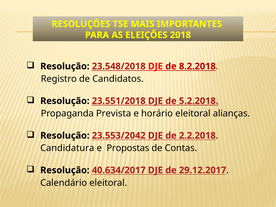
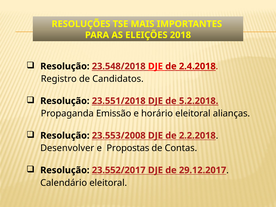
8.2.2018: 8.2.2018 -> 2.4.2018 (197, 66)
Prevista: Prevista -> Emissão (114, 113)
23.553/2042: 23.553/2042 -> 23.553/2008 (119, 136)
Candidatura: Candidatura -> Desenvolver (67, 148)
40.634/2017: 40.634/2017 -> 23.552/2017 (119, 170)
